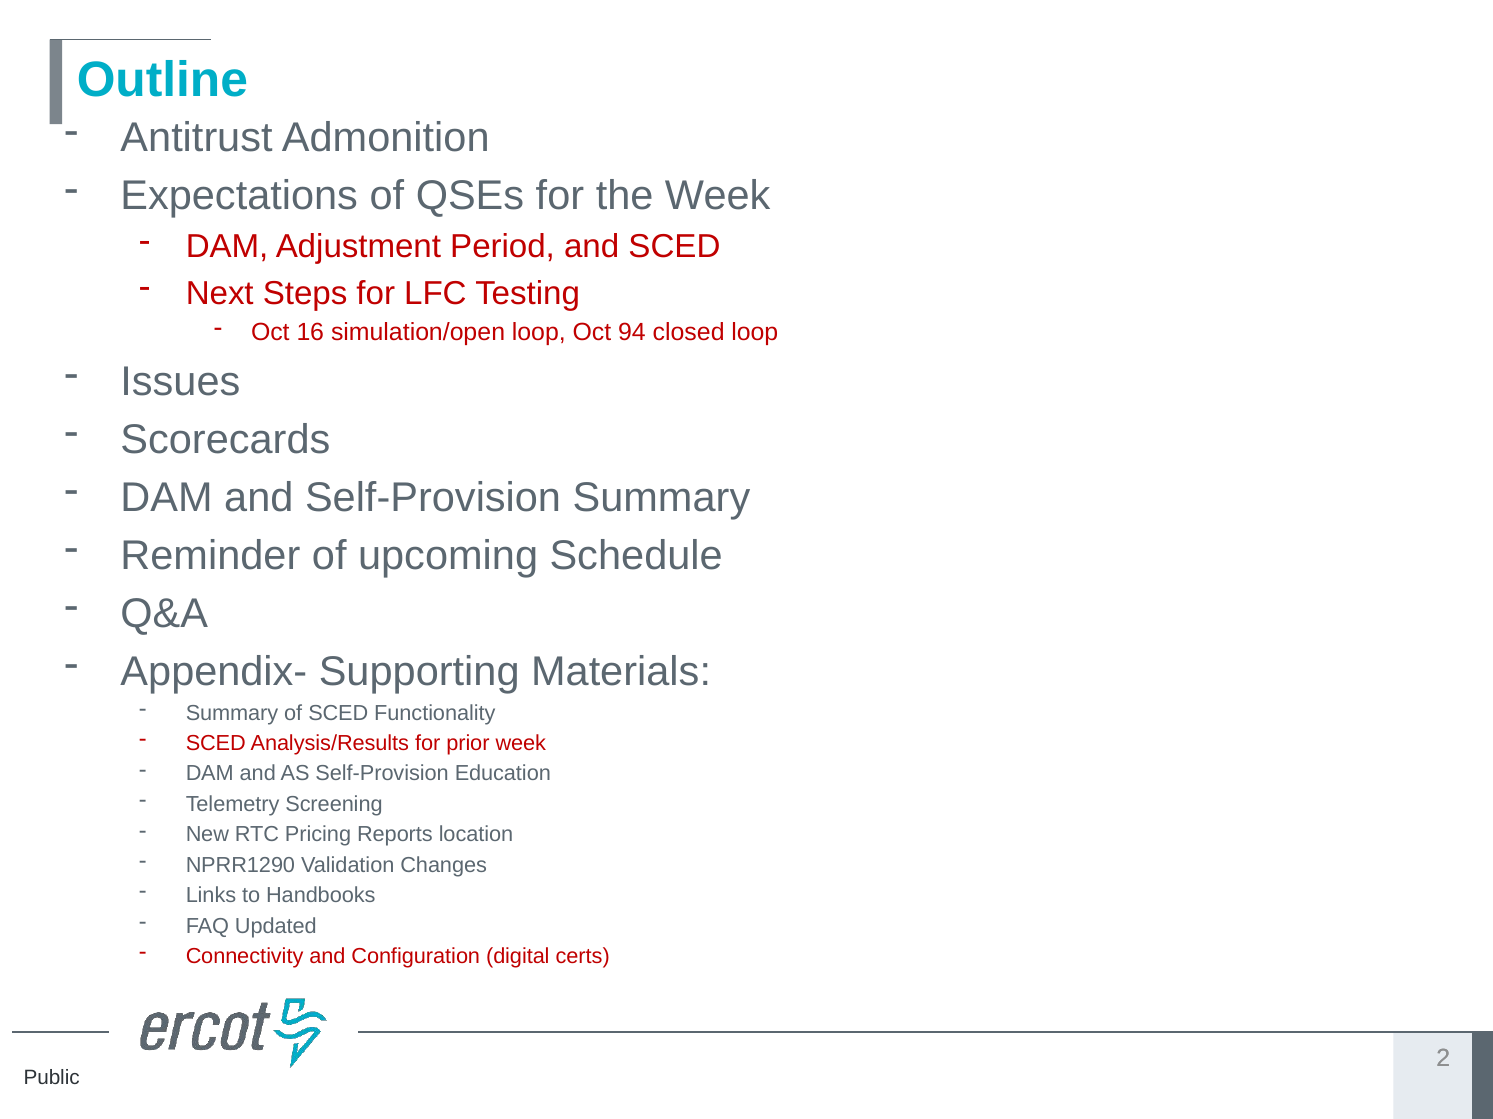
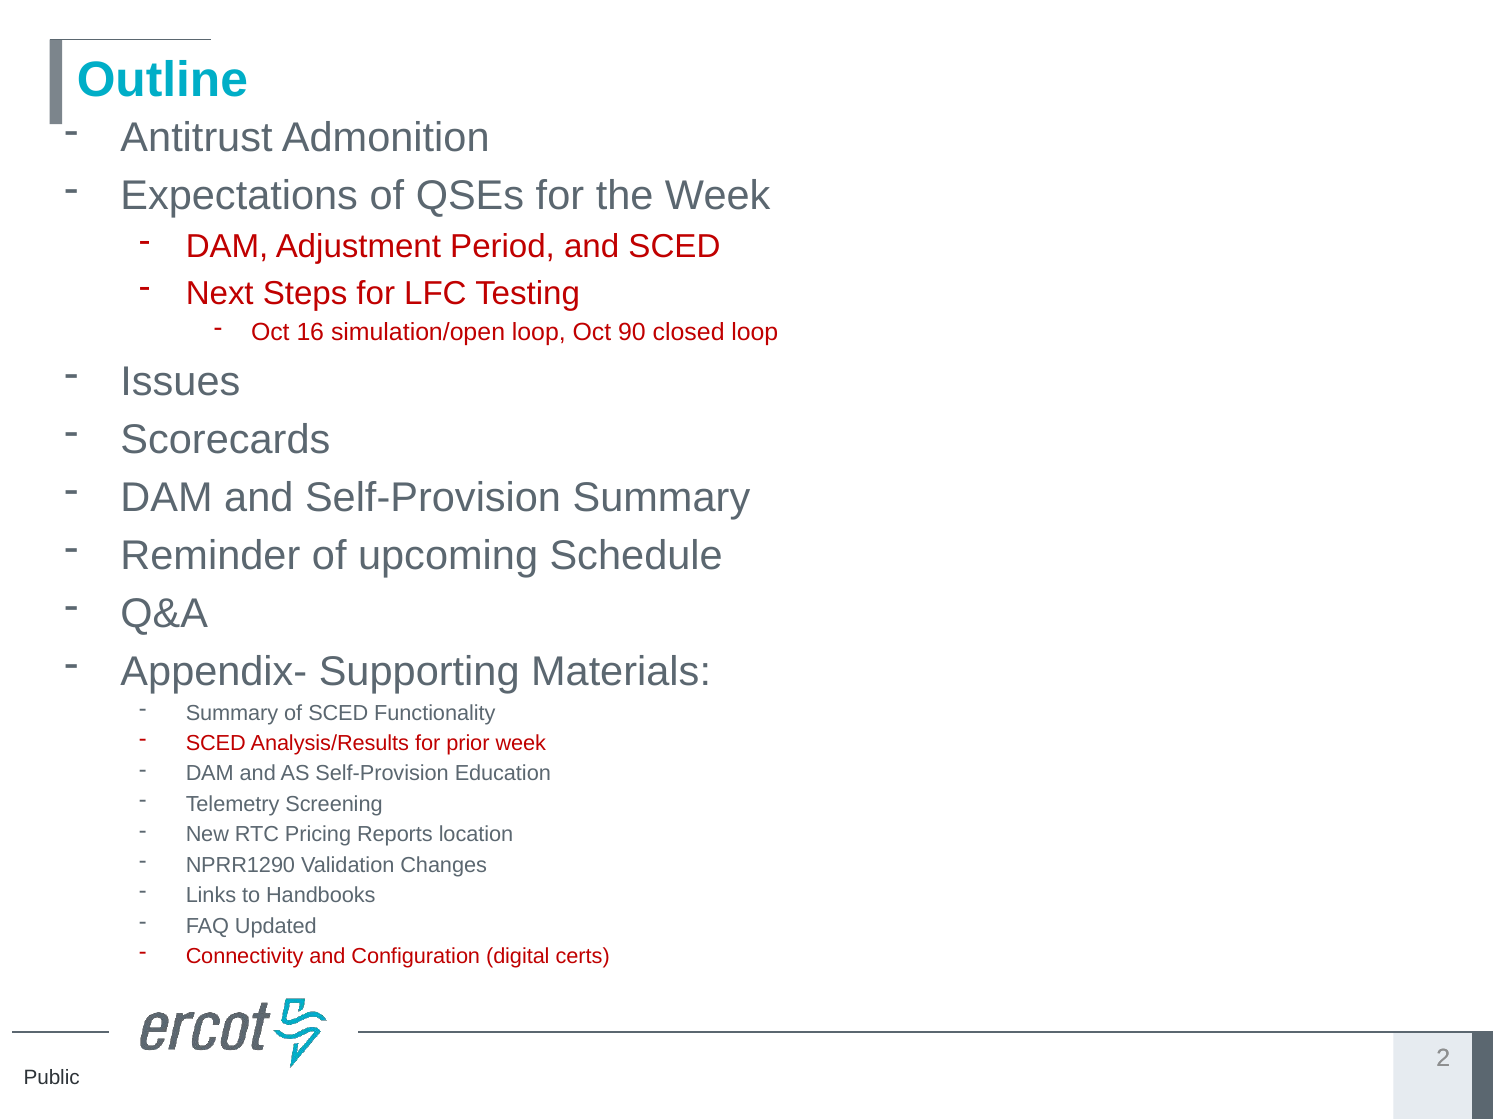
94: 94 -> 90 (632, 333)
